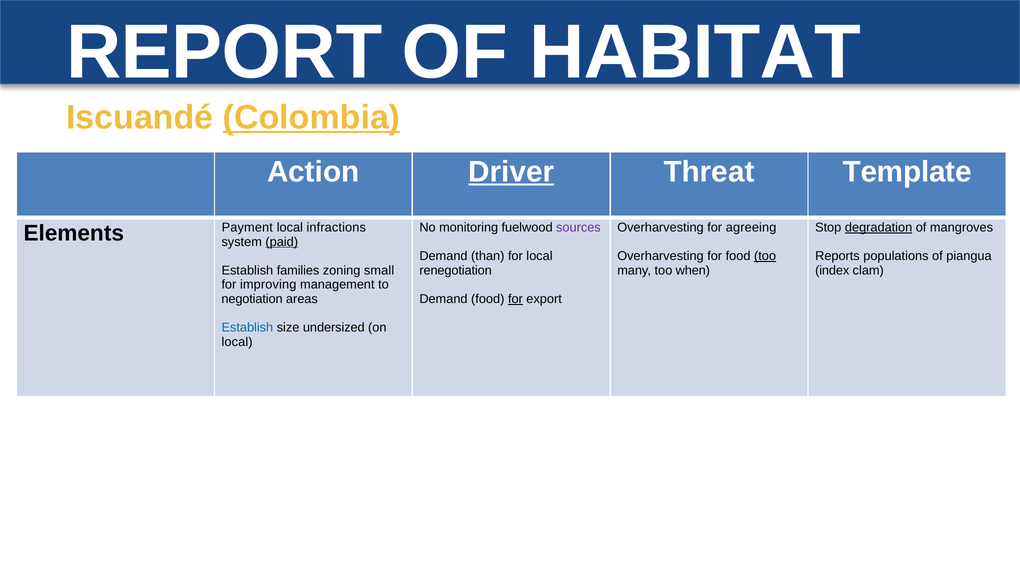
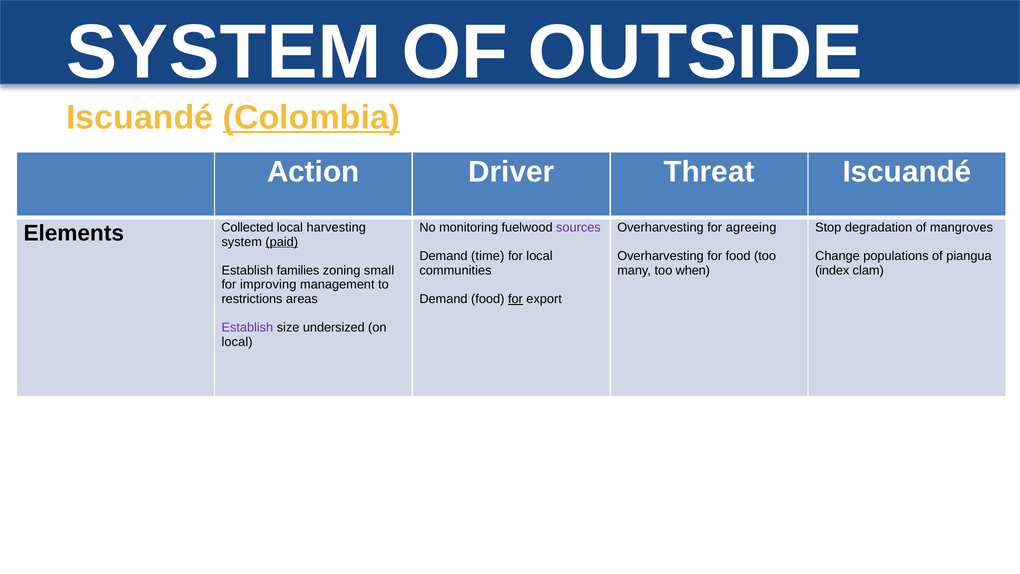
REPORT: REPORT -> SYSTEM (224, 52)
HABITAT: HABITAT -> OUTSIDE (695, 52)
Driver underline: present -> none (511, 172)
Threat Template: Template -> Iscuandé (907, 172)
degradation underline: present -> none (879, 227)
Payment: Payment -> Collected (247, 227)
infractions: infractions -> harvesting (336, 227)
than: than -> time (488, 256)
too underline: present -> none (765, 256)
Reports: Reports -> Change (837, 256)
renegotiation: renegotiation -> communities (455, 270)
negotiation: negotiation -> restrictions (252, 299)
Establish colour: blue -> purple (247, 327)
